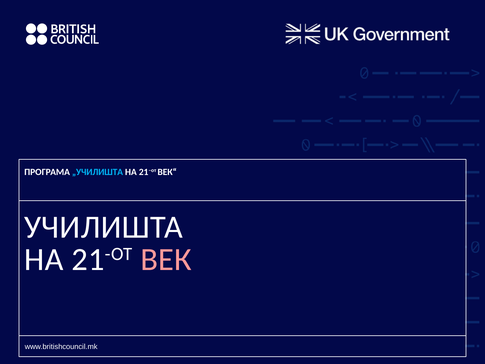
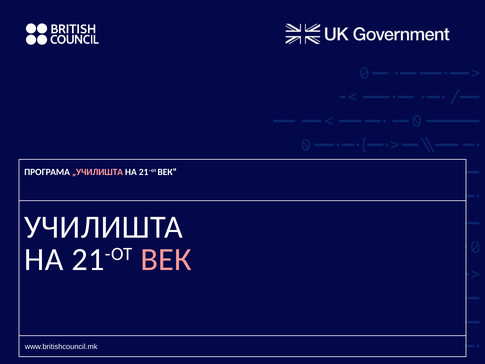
„УЧИЛИШТА colour: light blue -> pink (98, 172)
